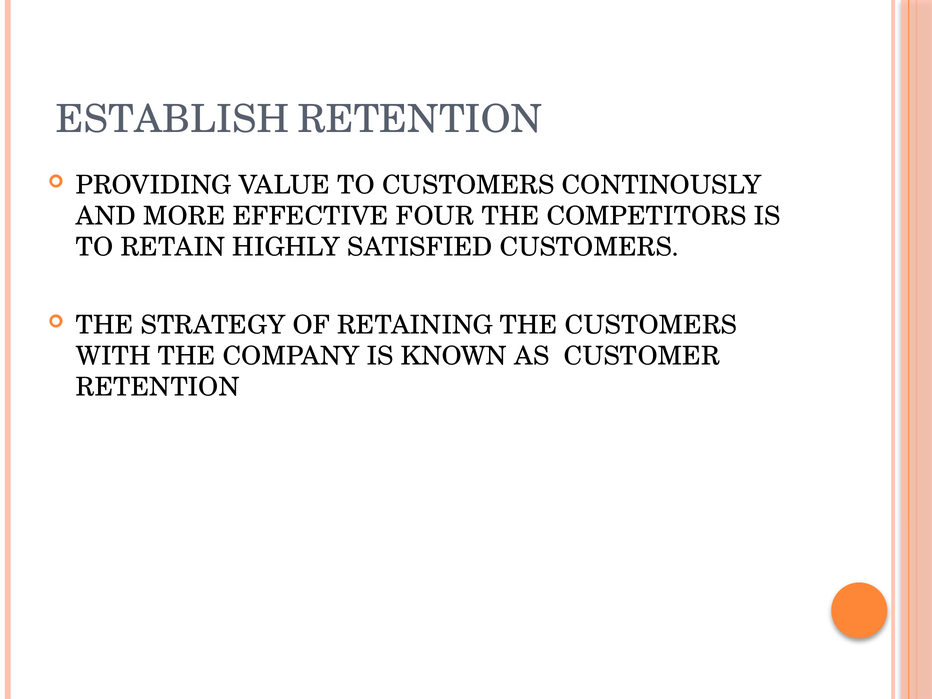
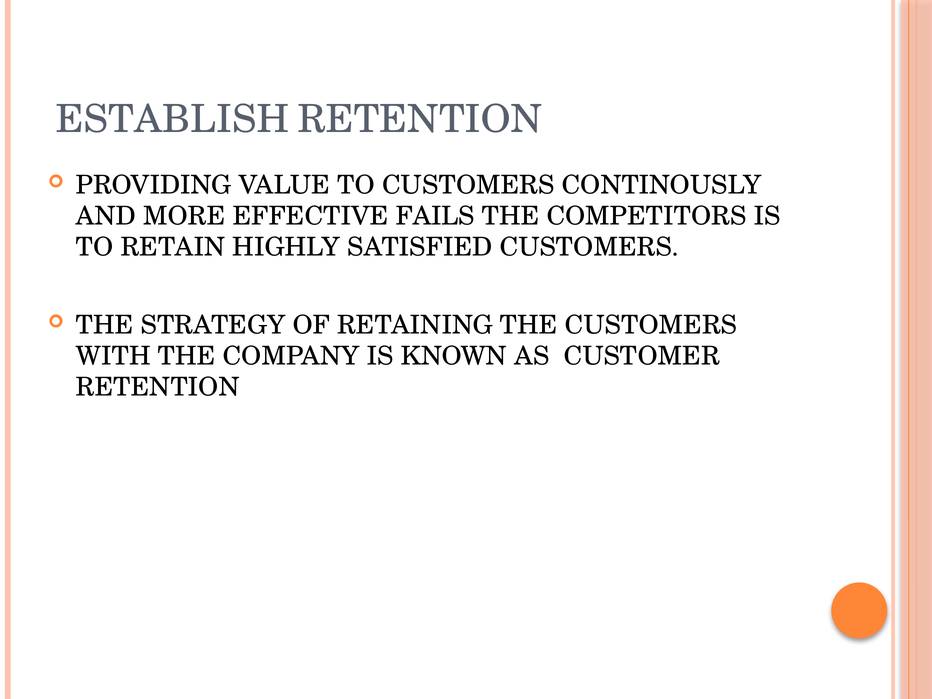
FOUR: FOUR -> FAILS (435, 216)
